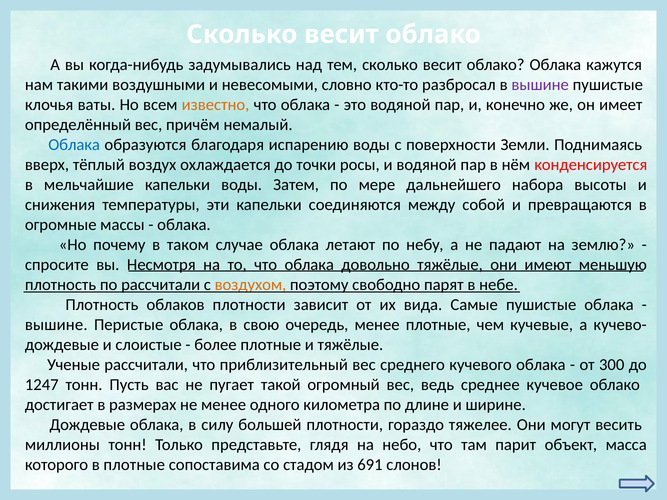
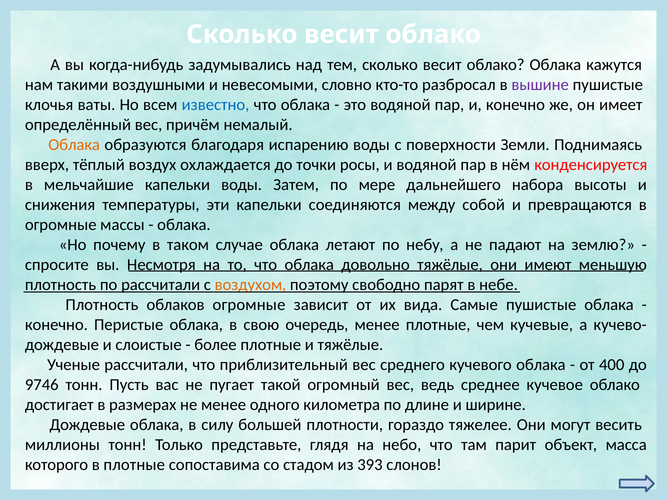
известно colour: orange -> blue (216, 105)
Облака colour: blue -> orange (74, 145)
облаков плотности: плотности -> огромные (249, 305)
вышине: вышине -> конечно (56, 325)
300: 300 -> 400 (612, 365)
1247: 1247 -> 9746 (42, 385)
691: 691 -> 393 (370, 465)
